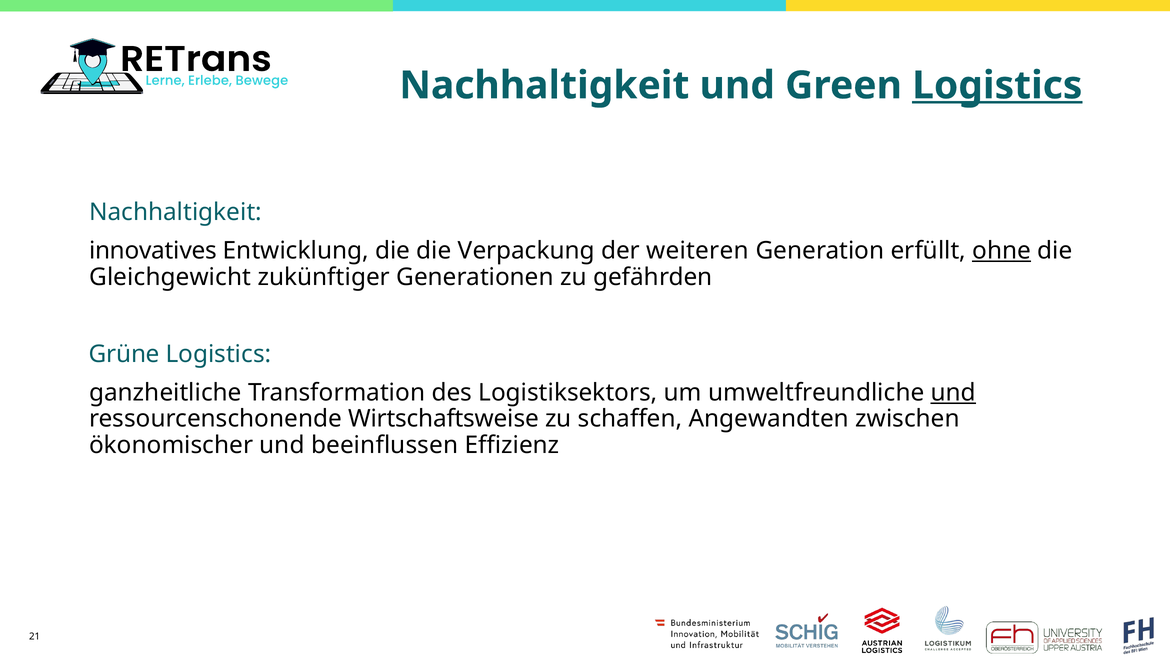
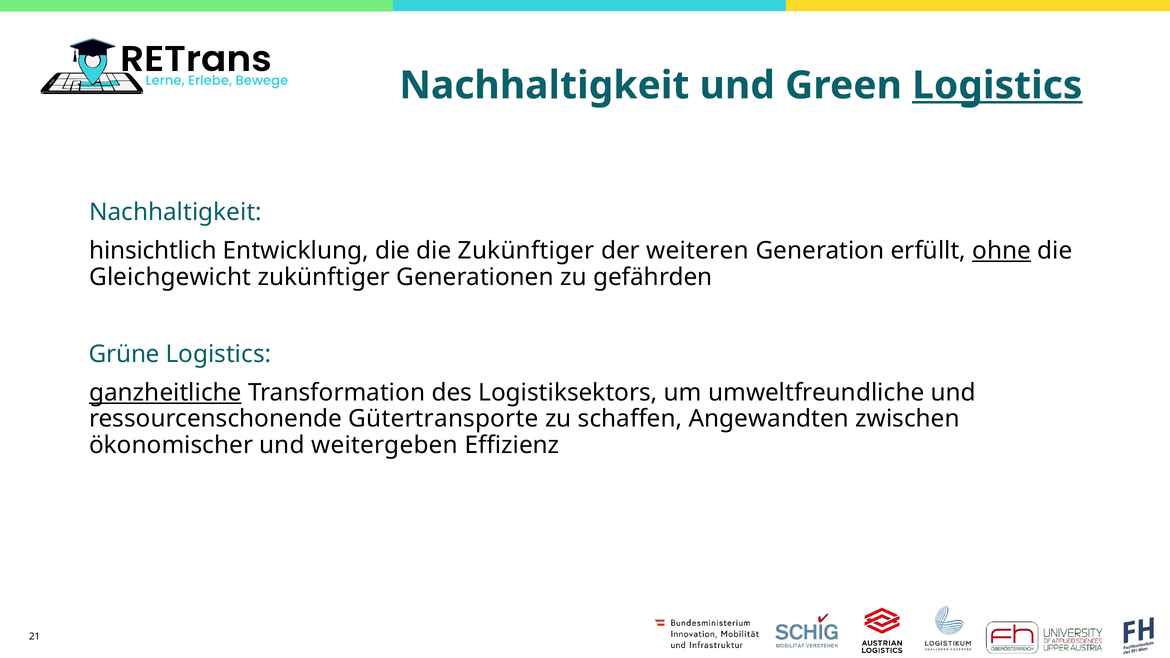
innovatives: innovatives -> hinsichtlich (153, 251)
die Verpackung: Verpackung -> Zukünftiger (526, 251)
ganzheitliche underline: none -> present (165, 393)
und underline: present -> none (953, 393)
Wirtschaftsweise: Wirtschaftsweise -> Gütertransporte (443, 419)
beeinflussen: beeinflussen -> weitergeben (385, 445)
